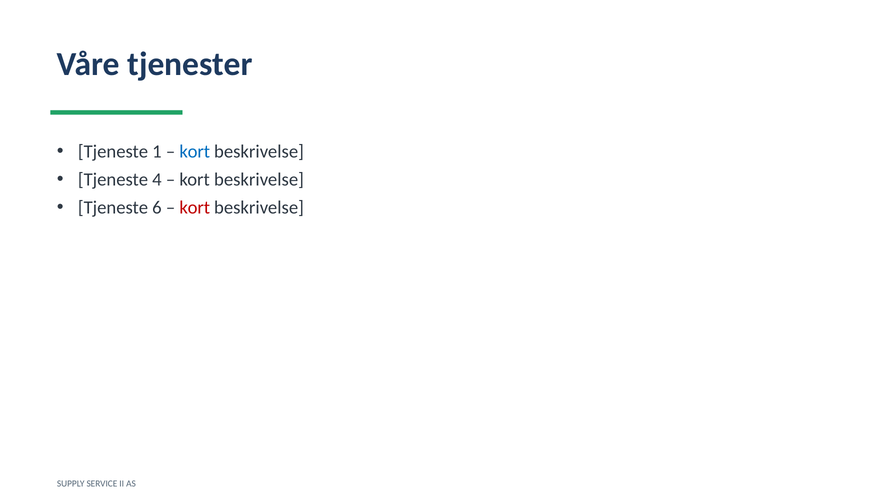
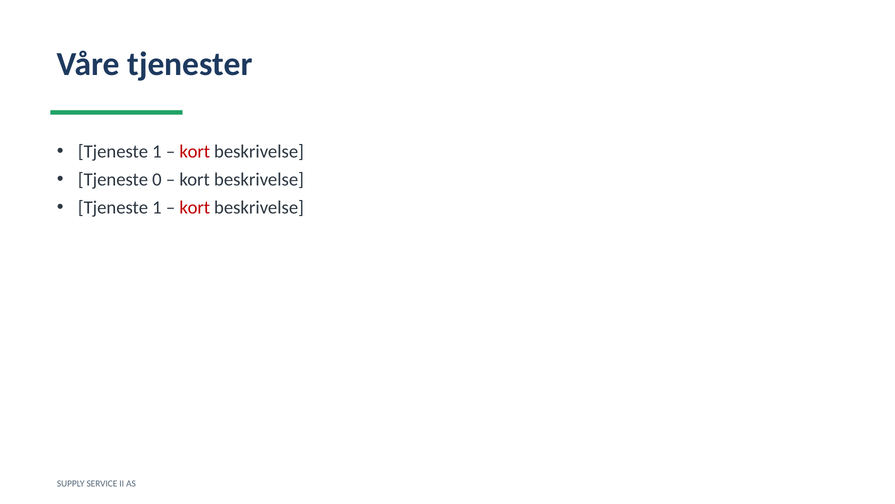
kort colour: blue -> red (195, 152)
4: 4 -> 0 (157, 180)
6: 6 -> 1 (157, 208)
